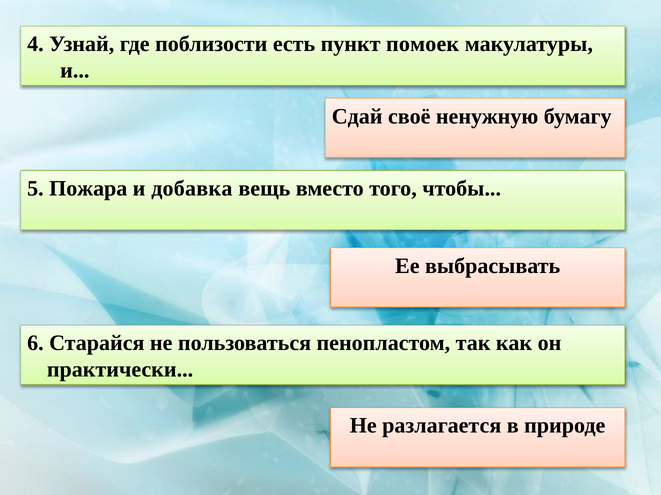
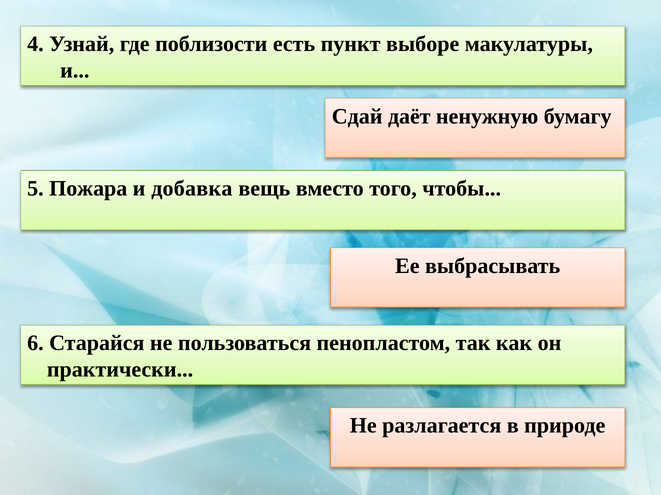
помоек: помоек -> выборе (423, 44)
своё: своё -> даёт (409, 116)
